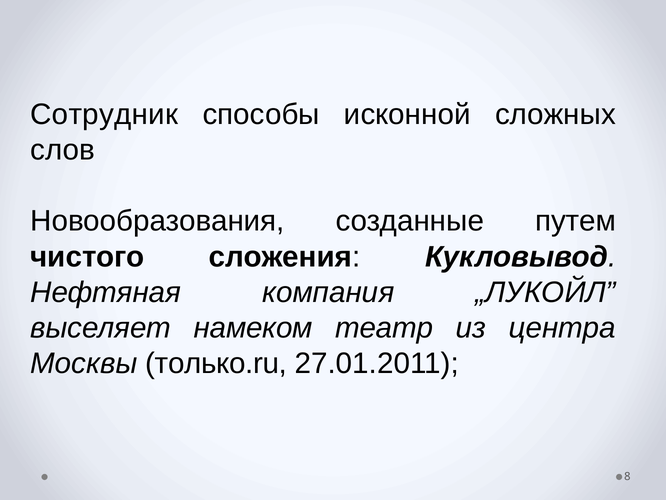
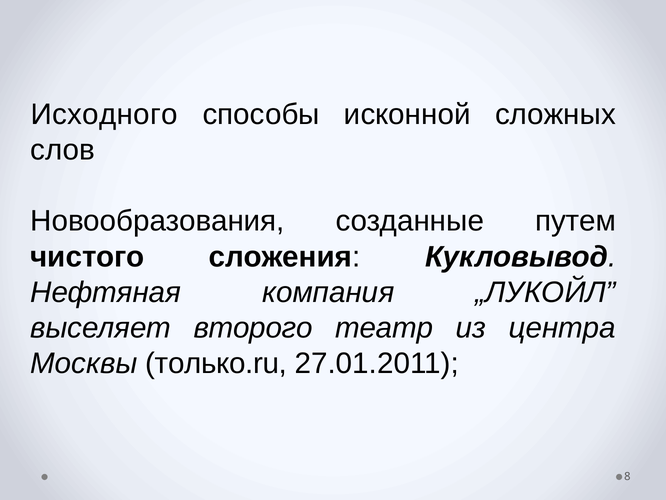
Сотрудник: Сотрудник -> Исходного (104, 114)
намеком: намеком -> второго (253, 328)
